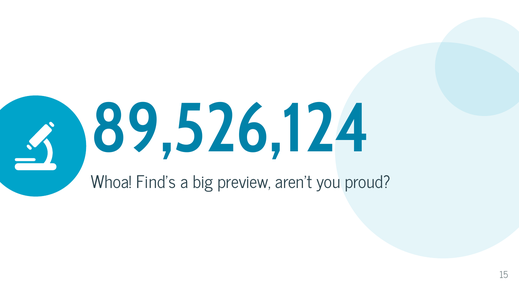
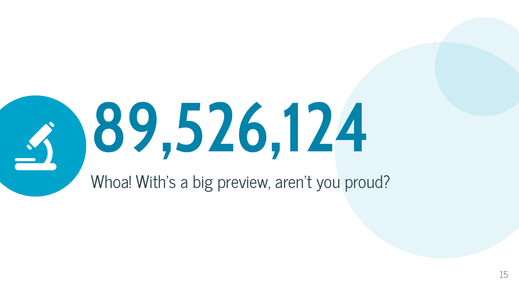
Find’s: Find’s -> With’s (156, 182)
